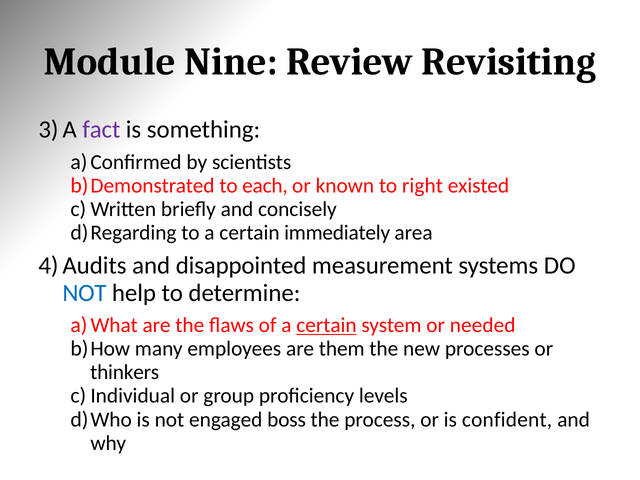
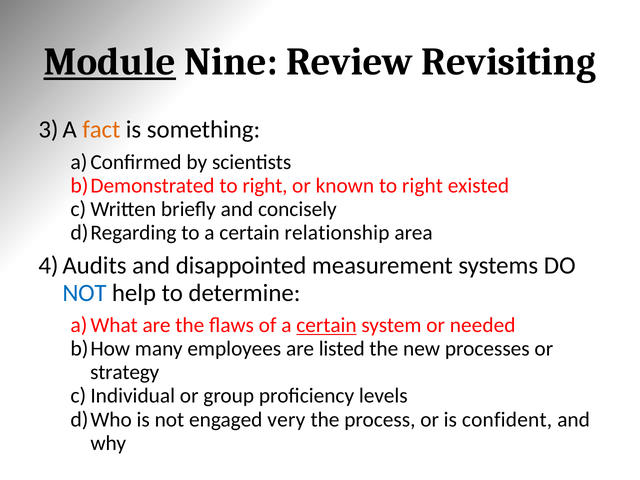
Module underline: none -> present (110, 62)
fact colour: purple -> orange (101, 129)
each: each -> right (265, 186)
immediately: immediately -> relationship (337, 233)
them: them -> listed (342, 349)
thinkers: thinkers -> strategy (125, 372)
boss: boss -> very (286, 419)
